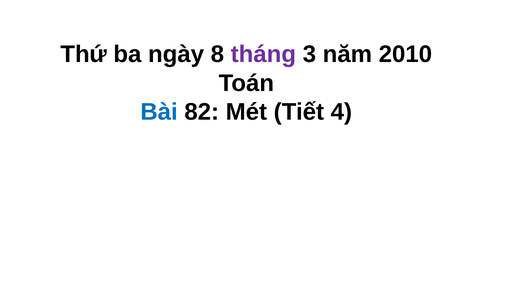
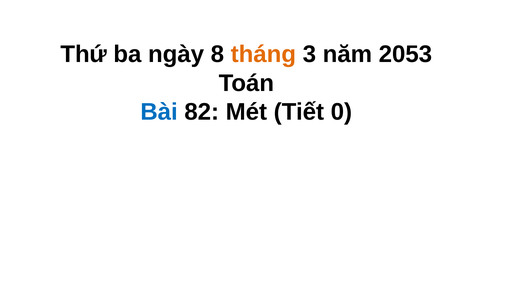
tháng colour: purple -> orange (264, 54)
2010: 2010 -> 2053 (405, 54)
4: 4 -> 0 (341, 112)
